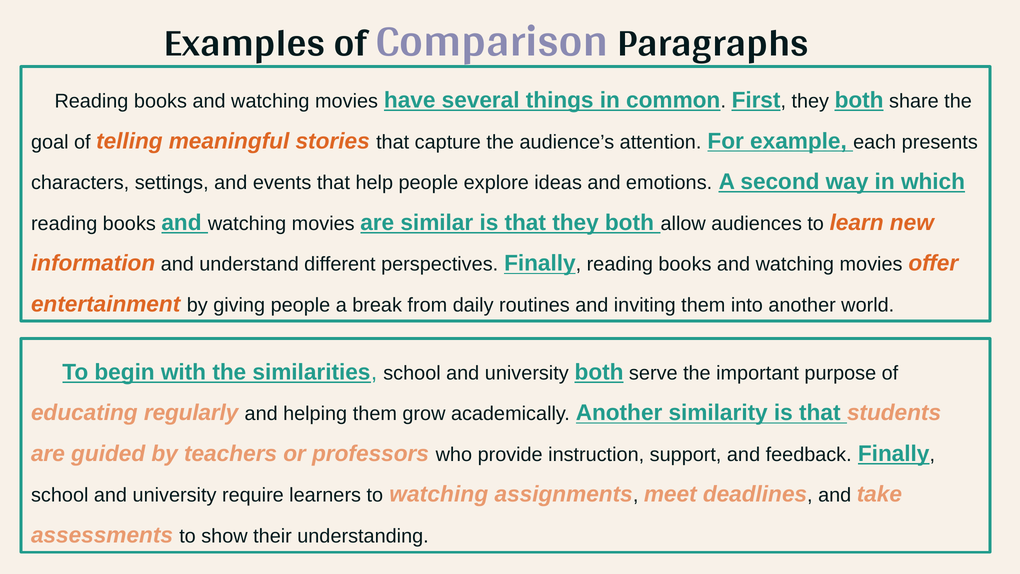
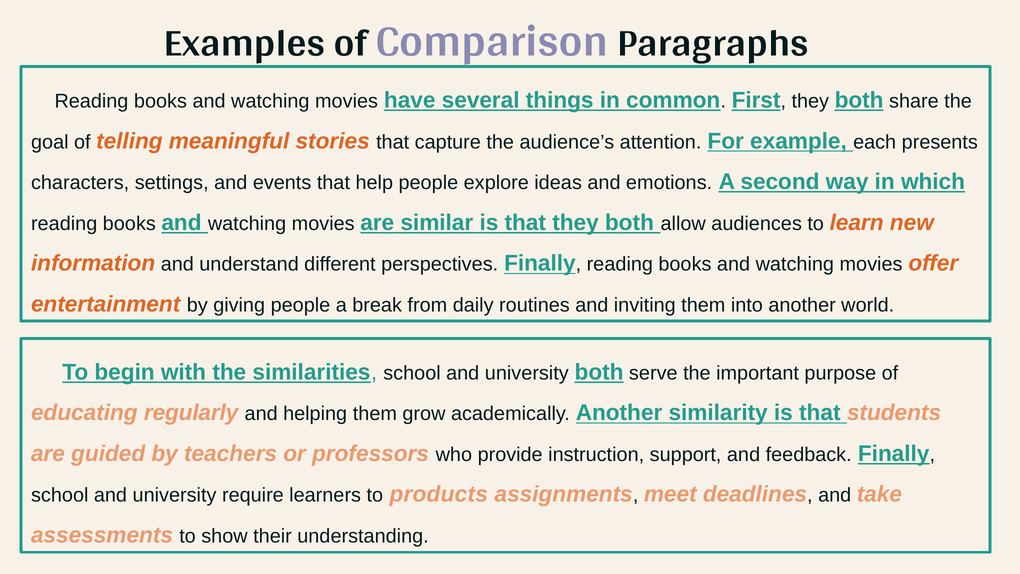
to watching: watching -> products (439, 494)
